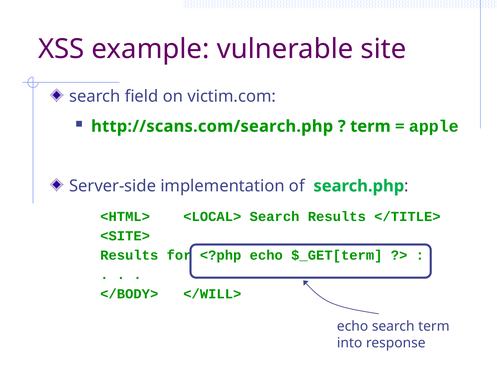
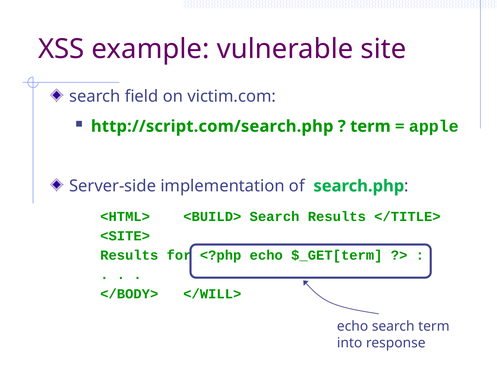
http://scans.com/search.php: http://scans.com/search.php -> http://script.com/search.php (212, 126)
<LOCAL>: <LOCAL> -> <BUILD> (212, 216)
